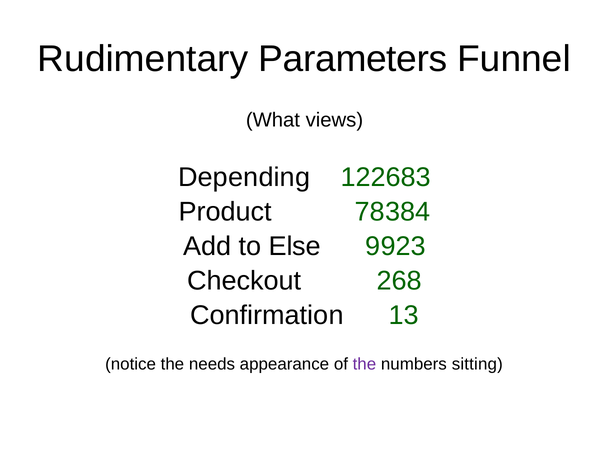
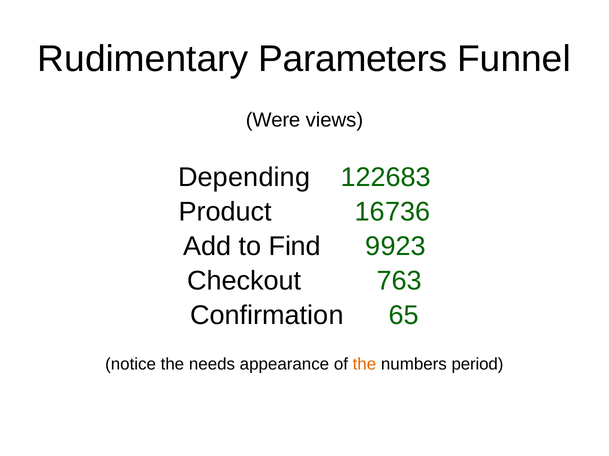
What: What -> Were (273, 120)
78384: 78384 -> 16736 (393, 212)
Else: Else -> Find (295, 247)
268: 268 -> 763 (399, 281)
13: 13 -> 65 (404, 316)
the colour: purple -> orange (364, 365)
sitting: sitting -> period (477, 365)
